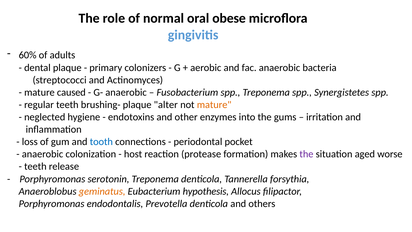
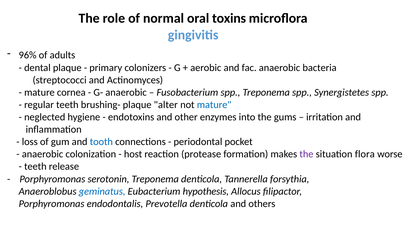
obese: obese -> toxins (229, 18)
60%: 60% -> 96% (28, 55)
caused: caused -> cornea (71, 92)
mature colour: orange -> blue (214, 105)
aged: aged -> flora (365, 154)
geminatus colour: orange -> blue (102, 191)
